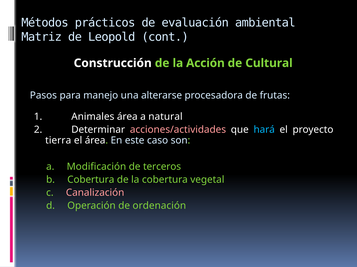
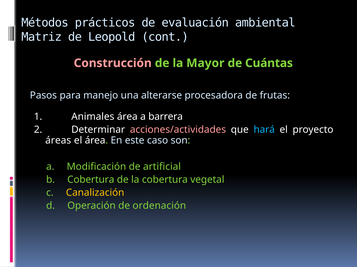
Construcción colour: white -> pink (113, 63)
Acción: Acción -> Mayor (205, 63)
Cultural: Cultural -> Cuántas (269, 63)
natural: natural -> barrera (166, 117)
tierra: tierra -> áreas (58, 141)
terceros: terceros -> artificial (162, 167)
Canalización colour: pink -> yellow (95, 193)
